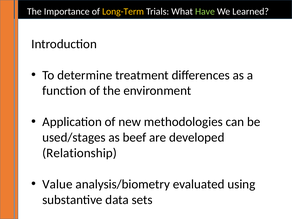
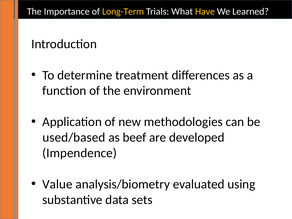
Have colour: light green -> yellow (205, 12)
used/stages: used/stages -> used/based (74, 137)
Relationship: Relationship -> Impendence (80, 153)
